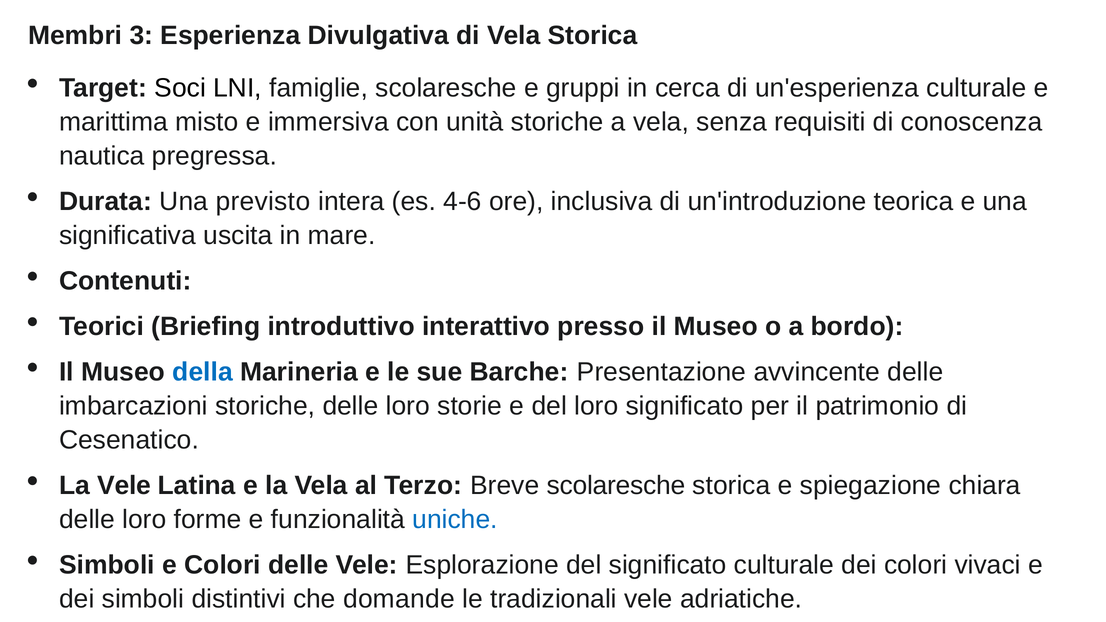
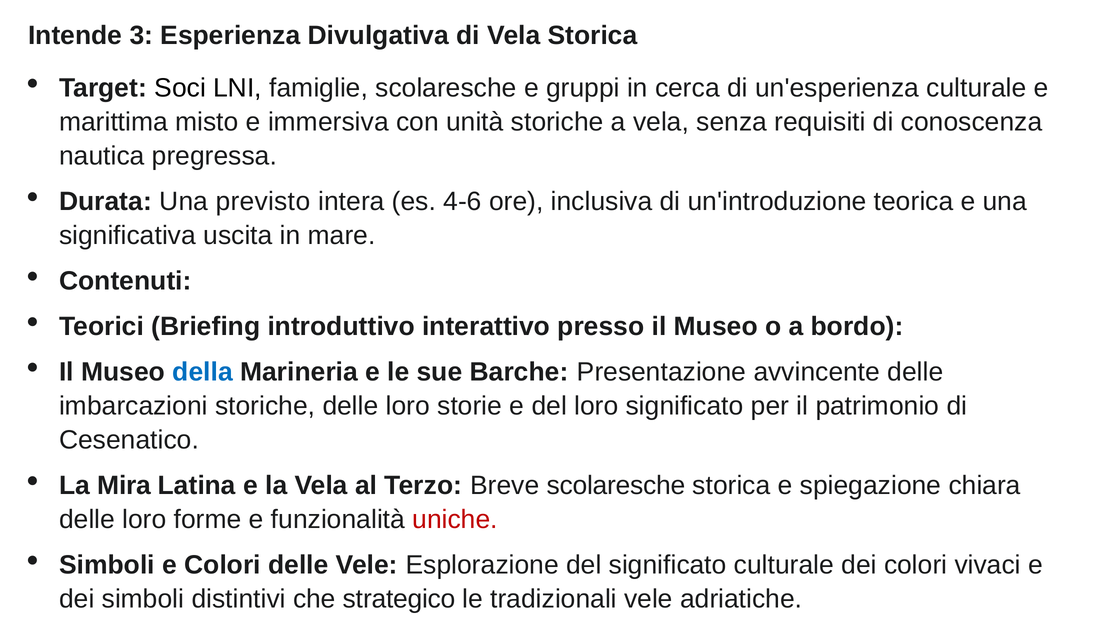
Membri: Membri -> Intende (75, 36)
La Vele: Vele -> Mira (124, 486)
uniche colour: blue -> red (455, 520)
domande: domande -> strategico (399, 599)
